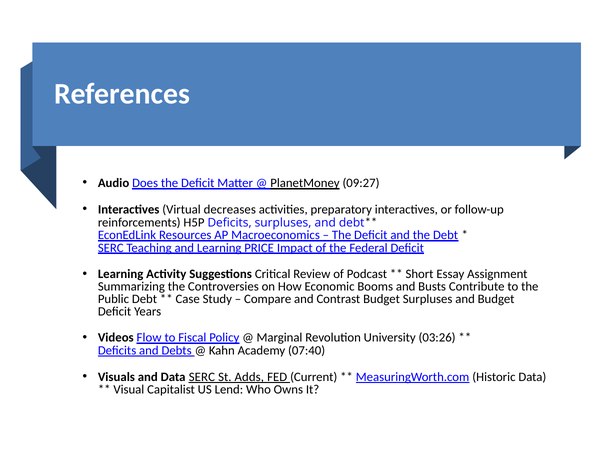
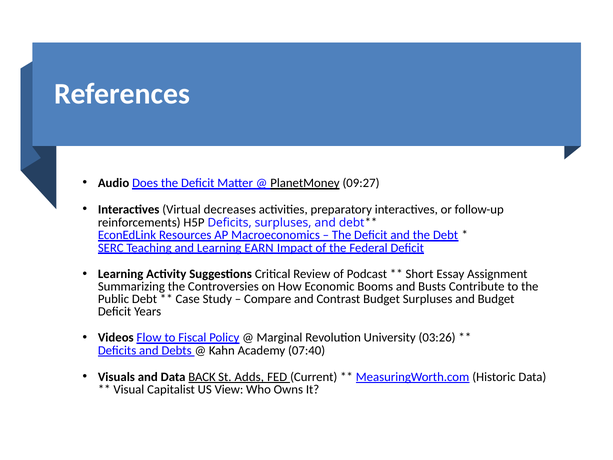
PRICE: PRICE -> EARN (259, 248)
Data SERC: SERC -> BACK (202, 377)
Lend: Lend -> View (229, 389)
